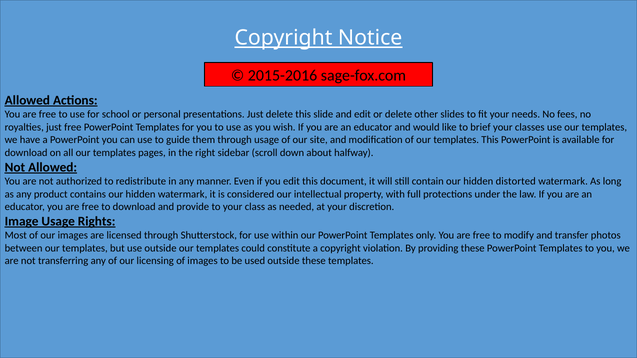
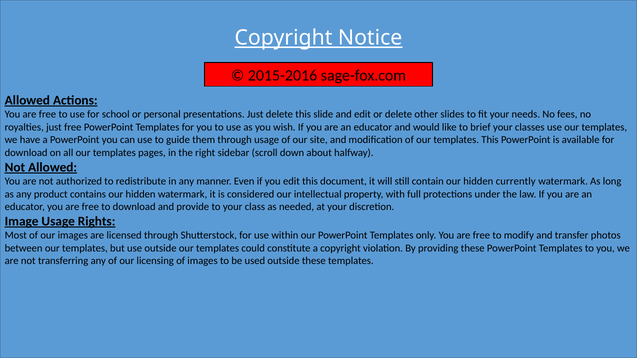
distorted: distorted -> currently (516, 181)
